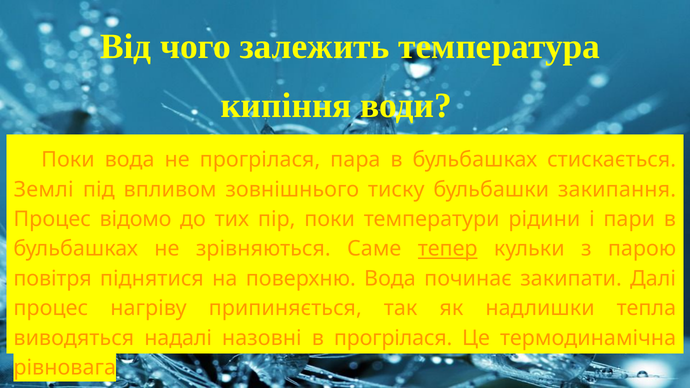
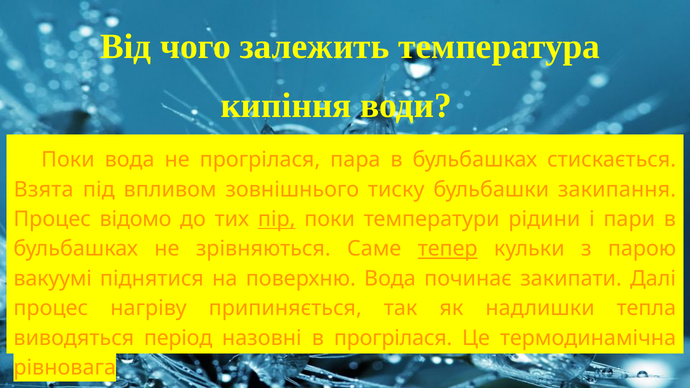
Землі: Землі -> Взята (44, 189)
пір underline: none -> present (277, 219)
повітря: повітря -> вакуумі (53, 279)
надалі: надалі -> період (178, 338)
